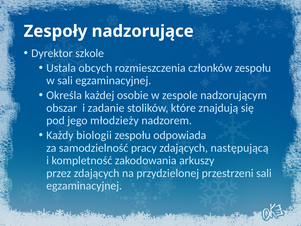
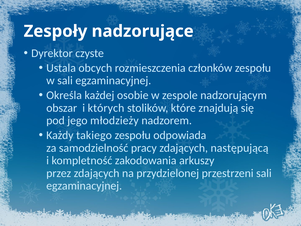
szkole: szkole -> czyste (90, 53)
zadanie: zadanie -> których (106, 108)
biologii: biologii -> takiego (94, 135)
